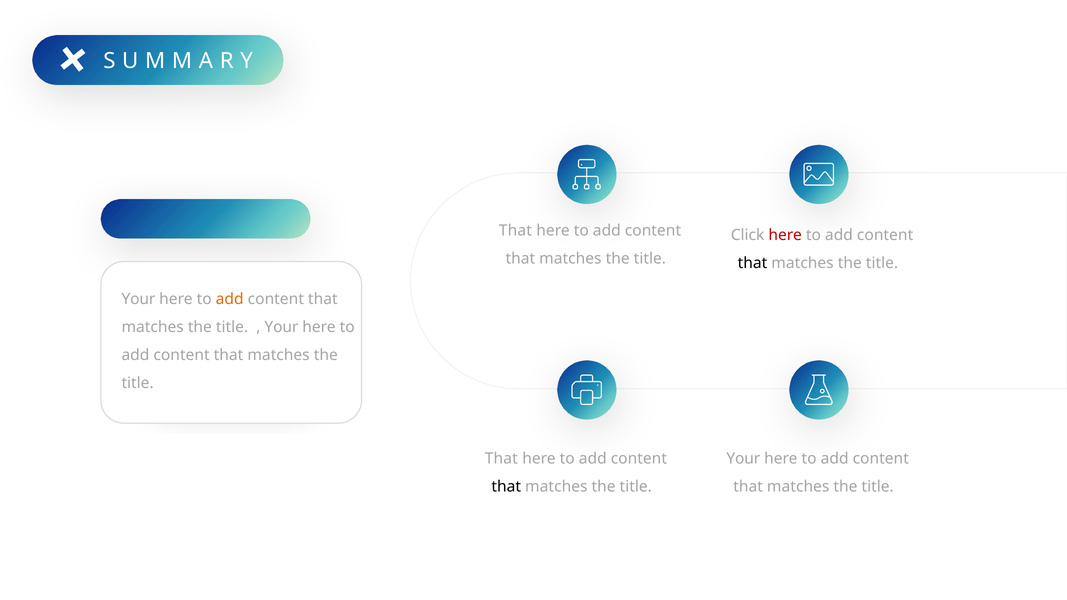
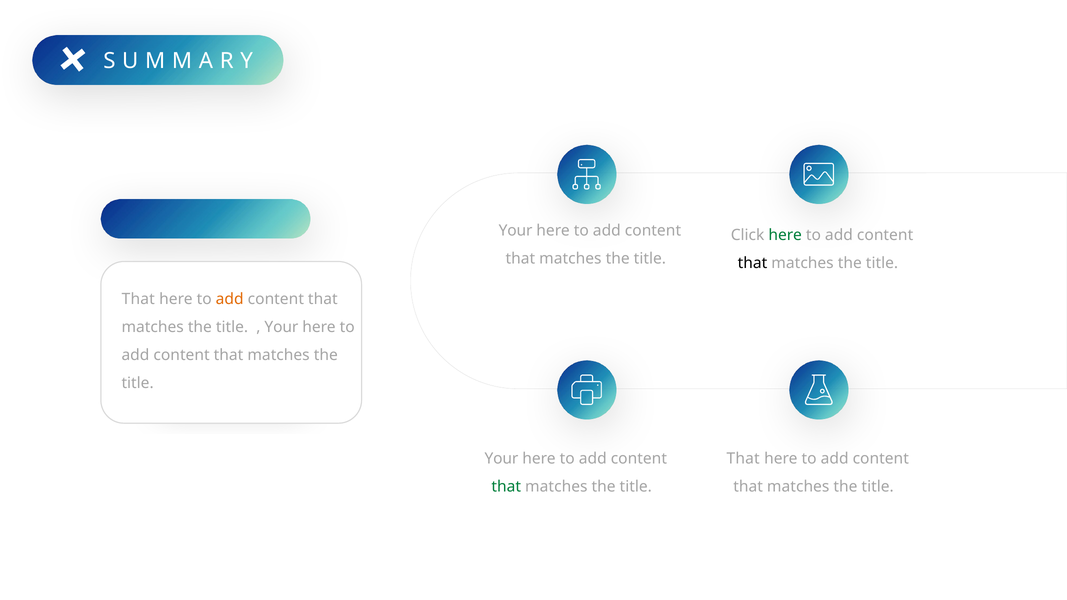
That: That -> Your (516, 230)
here colour: red -> green (785, 235)
Your: Your -> That (138, 299)
That: That -> Your (501, 459)
Your: Your -> That (743, 459)
that colour: black -> green (506, 487)
